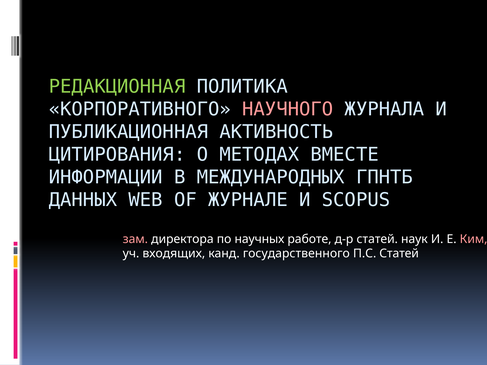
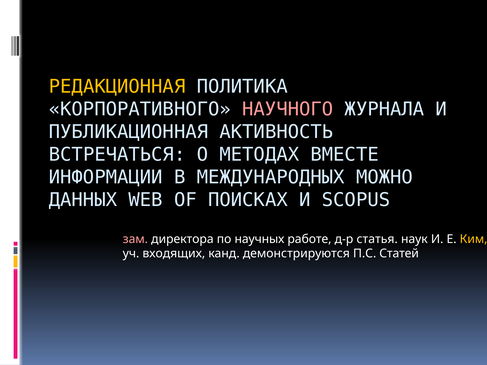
РЕДАКЦИОННАЯ colour: light green -> yellow (117, 86)
ЦИТИРОВАНИЯ: ЦИТИРОВАНИЯ -> ВСТРЕЧАТЬСЯ (117, 155)
ГПНТБ: ГПНТБ -> МОЖНО (384, 177)
ЖУРНАЛЕ: ЖУРНАЛЕ -> ПОИСКАХ (248, 200)
д-р статей: статей -> статья (377, 239)
Ким colour: pink -> yellow (474, 239)
государственного: государственного -> демонстрируются (296, 254)
